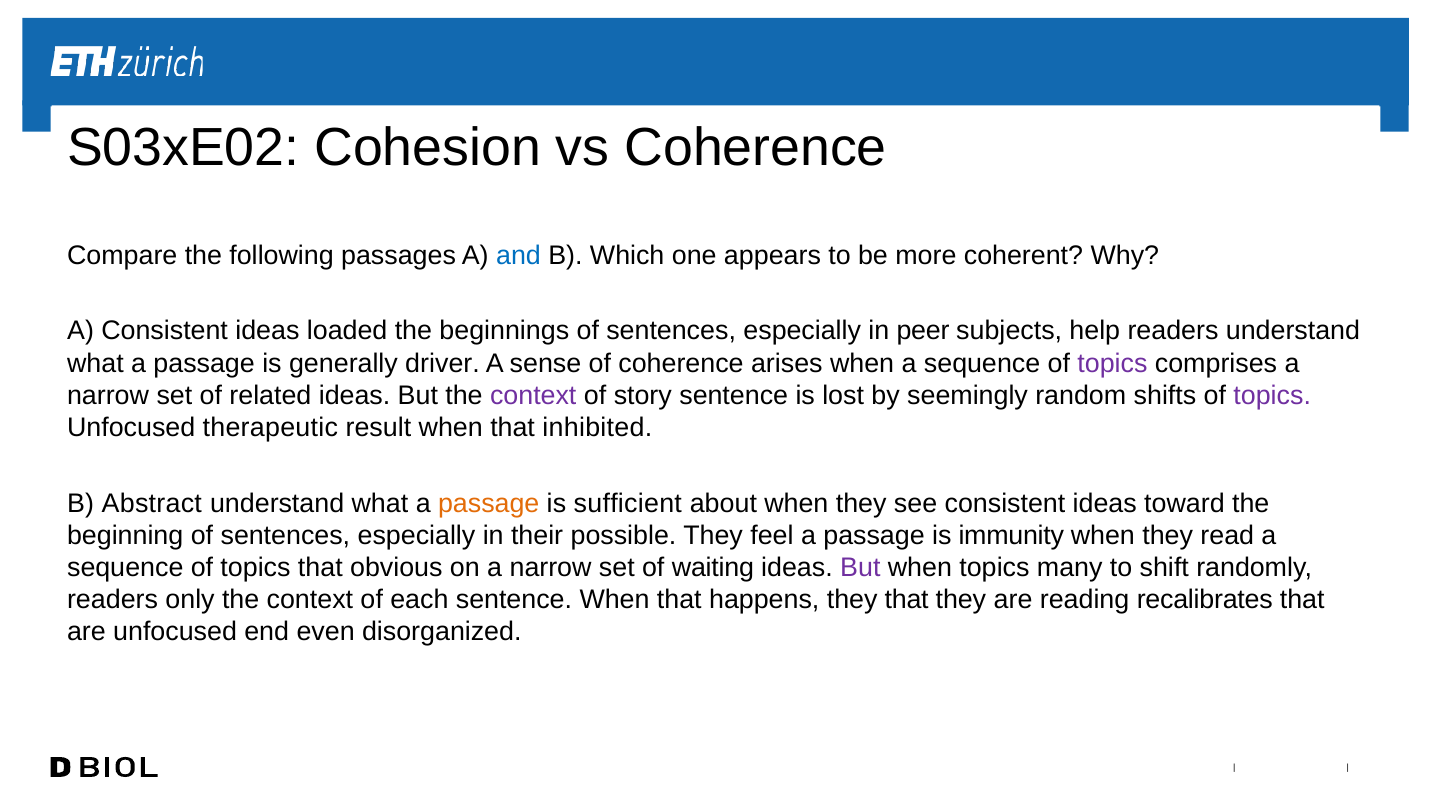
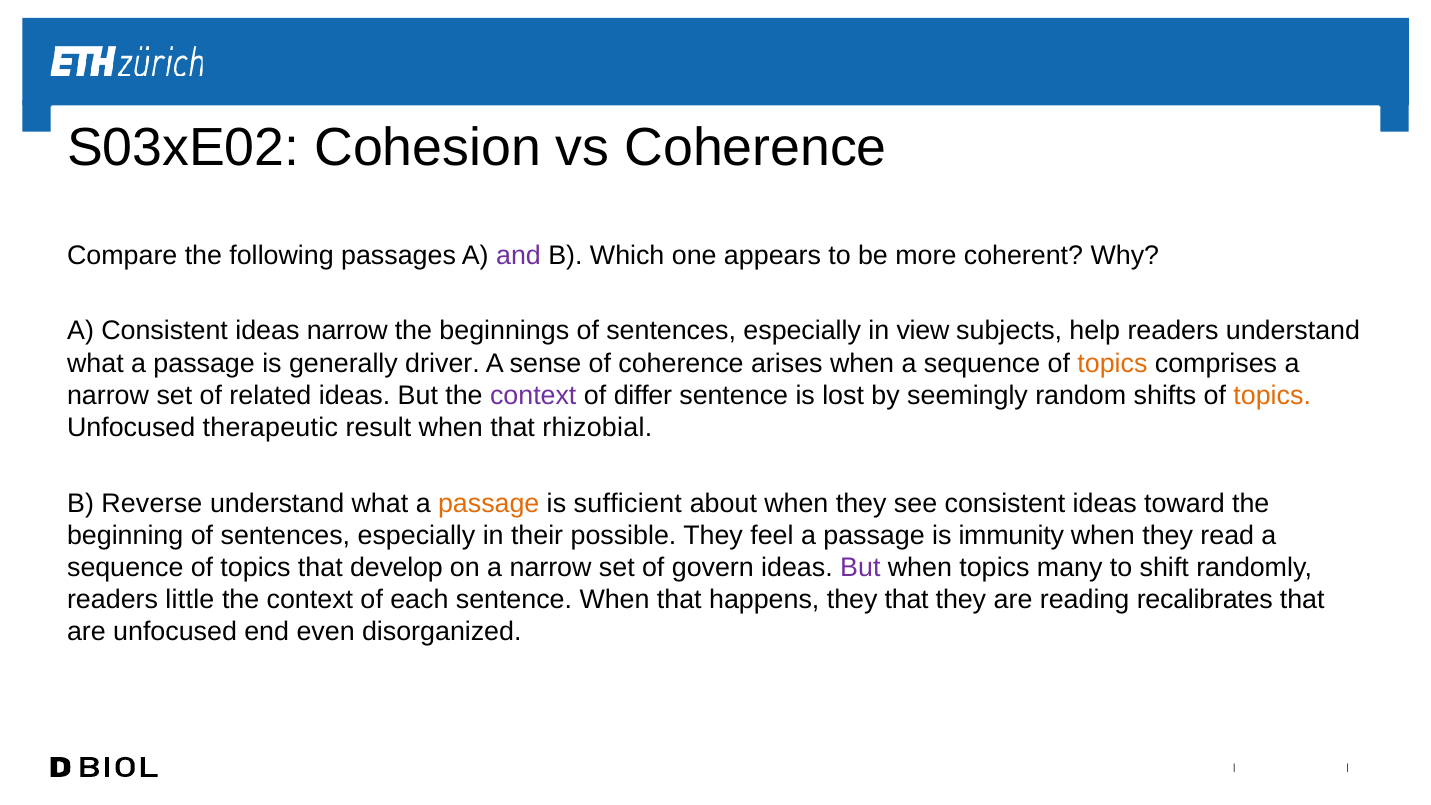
and colour: blue -> purple (519, 256)
ideas loaded: loaded -> narrow (347, 331)
peer: peer -> view (923, 331)
topics colour: purple -> orange (1112, 363)
story: story -> differ (643, 395)
topics colour: purple -> orange (1272, 395)
inhibited: inhibited -> rhizobial (597, 428)
Abstract: Abstract -> Reverse (152, 503)
obvious: obvious -> develop (396, 568)
waiting: waiting -> govern (713, 568)
only: only -> little (190, 600)
